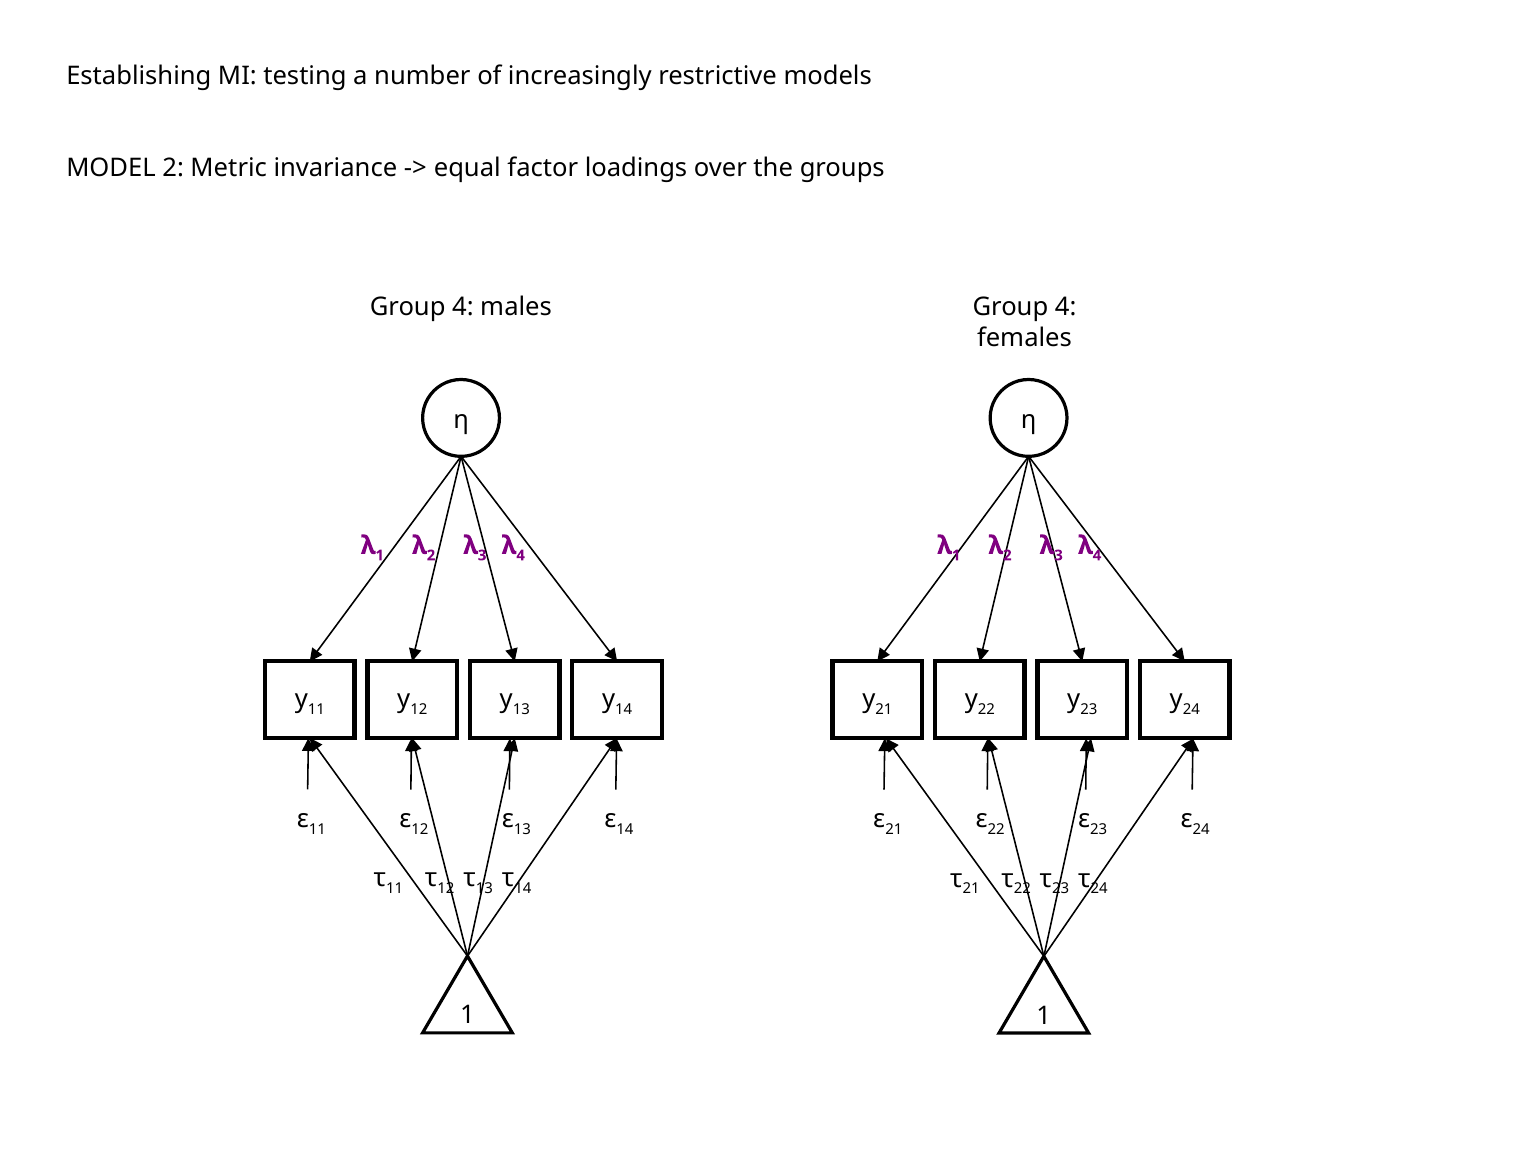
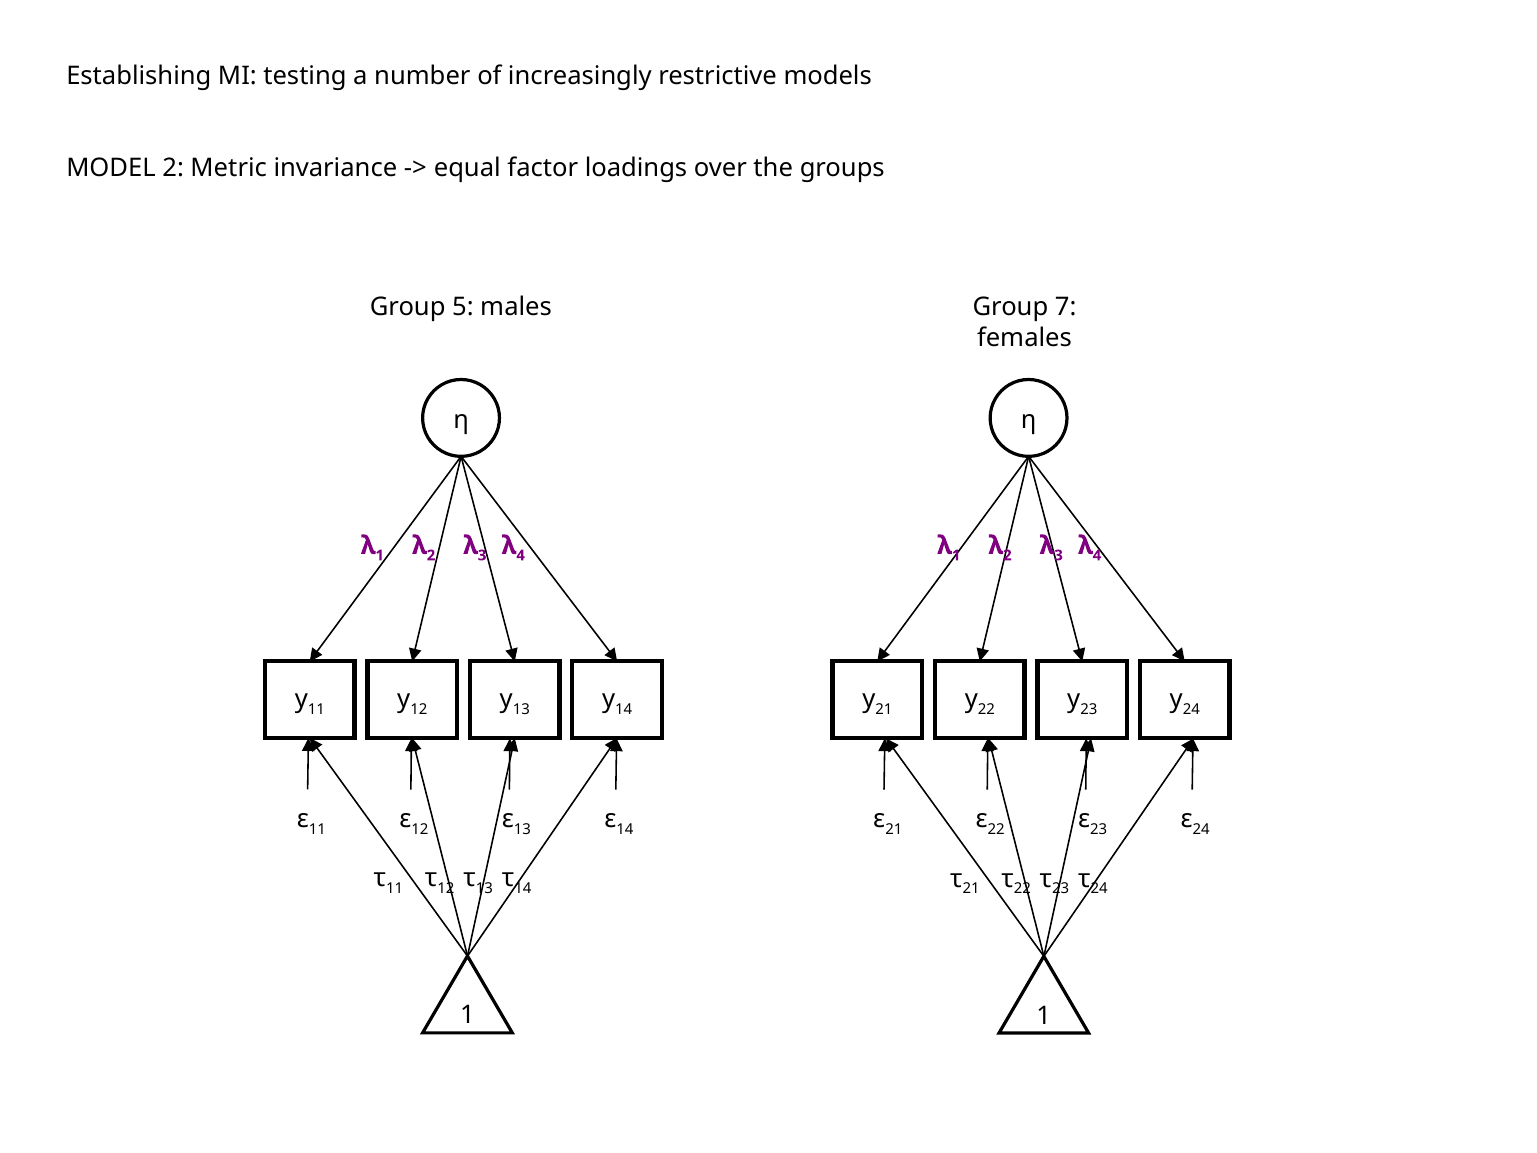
4: 4 -> 5 (463, 307)
4: 4 -> 7 (1066, 307)
